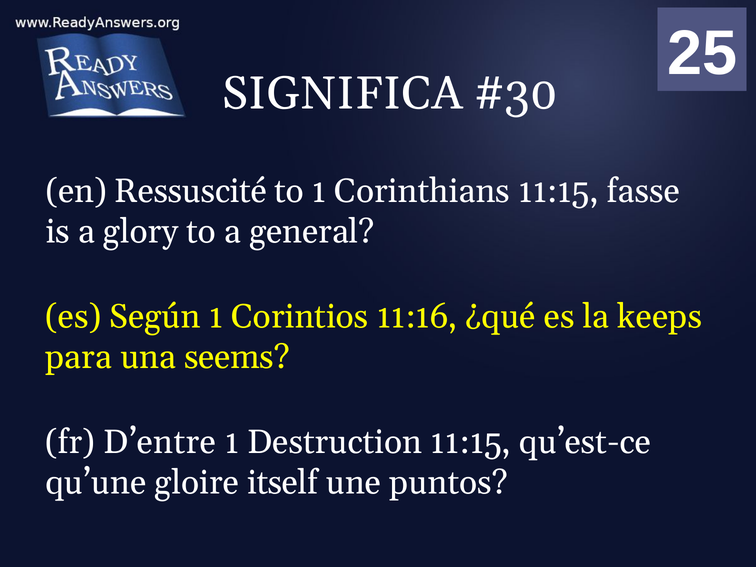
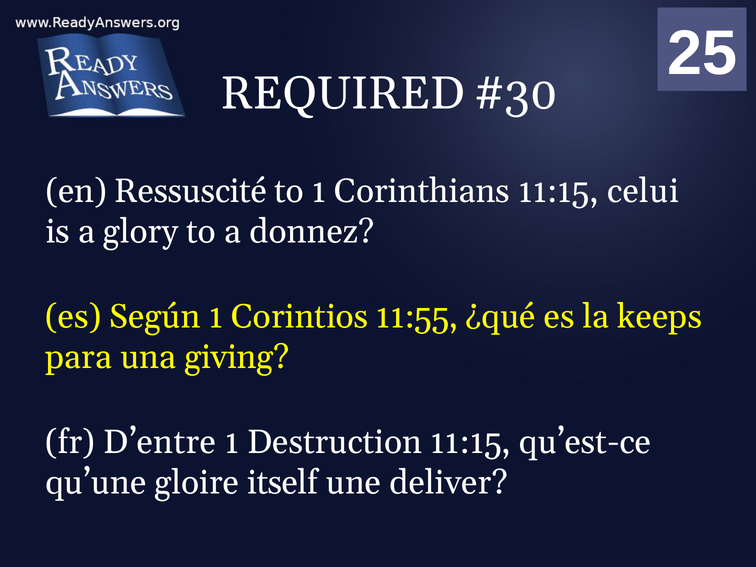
SIGNIFICA: SIGNIFICA -> REQUIRED (343, 93)
fasse: fasse -> celui (643, 191)
general: general -> donnez (312, 232)
11:16: 11:16 -> 11:55 (417, 317)
seems: seems -> giving (237, 357)
puntos: puntos -> deliver (449, 482)
